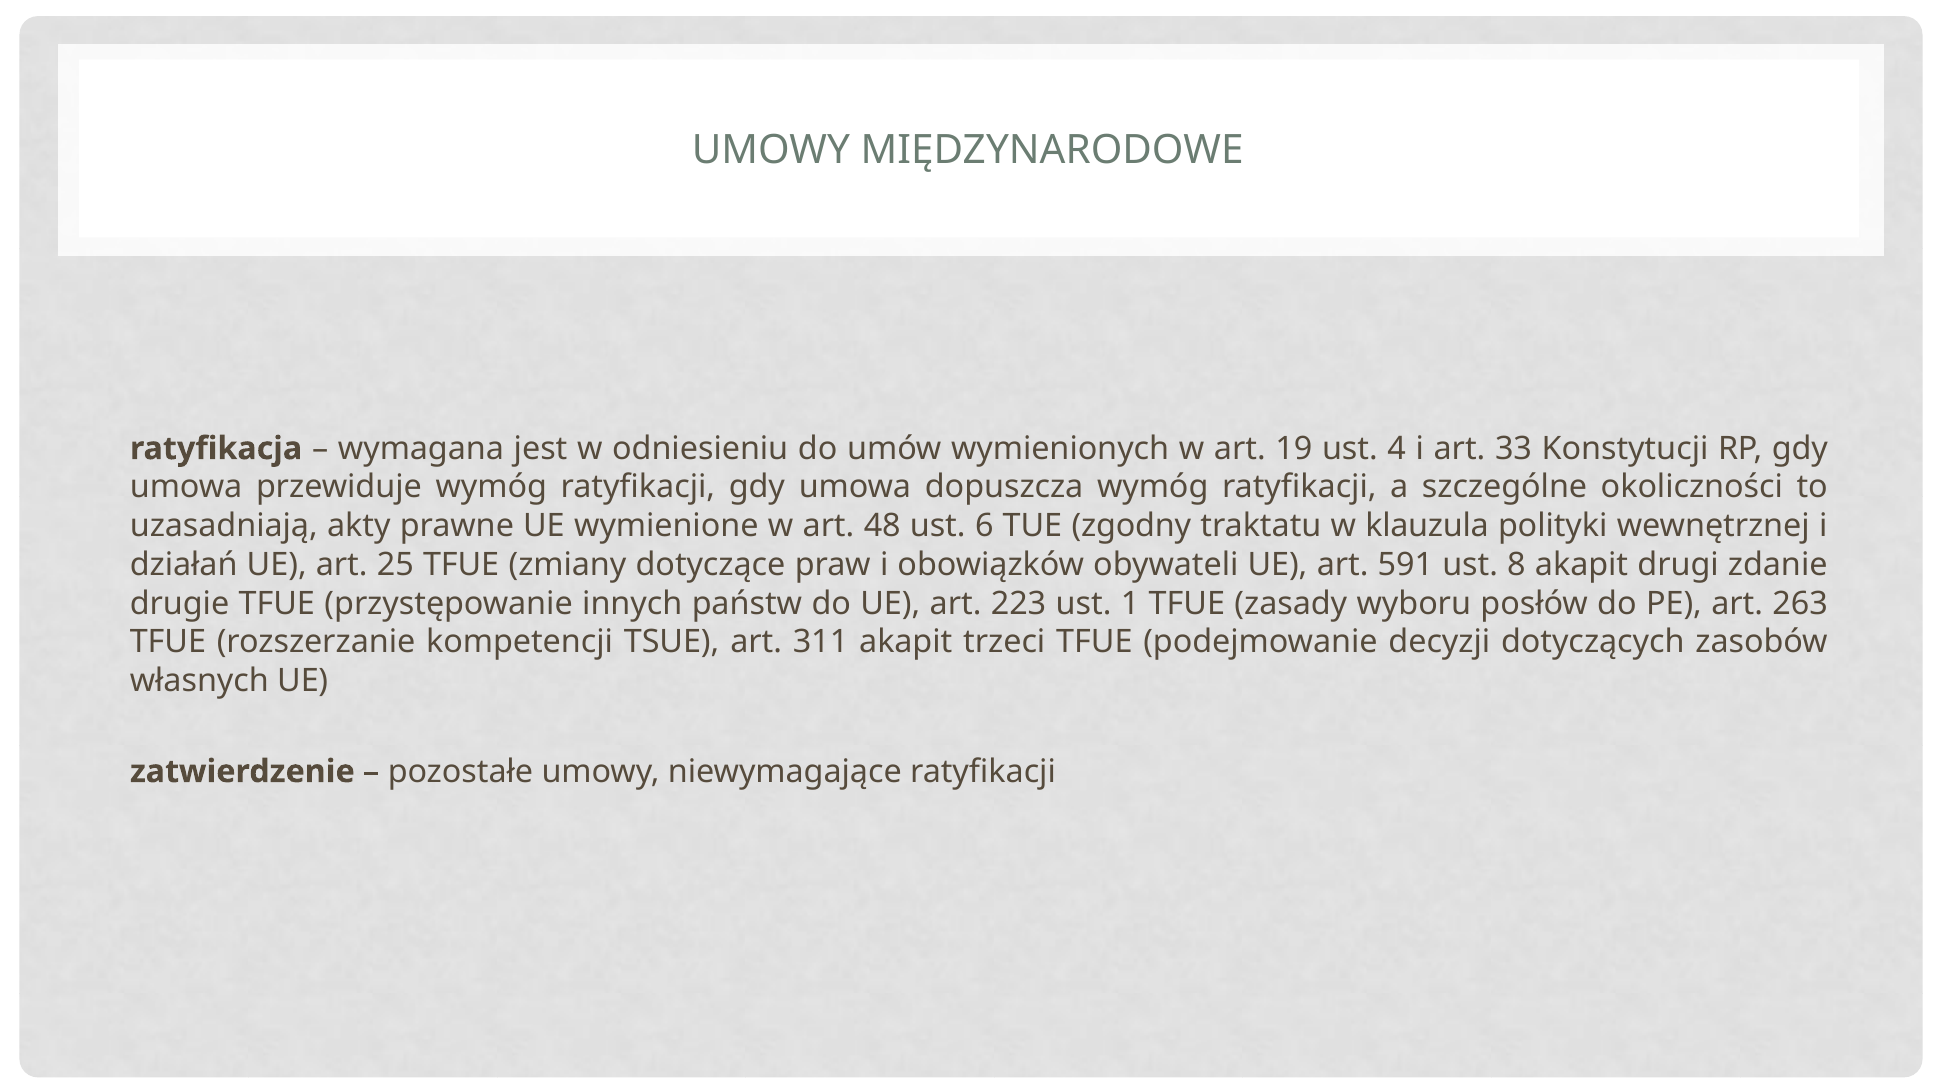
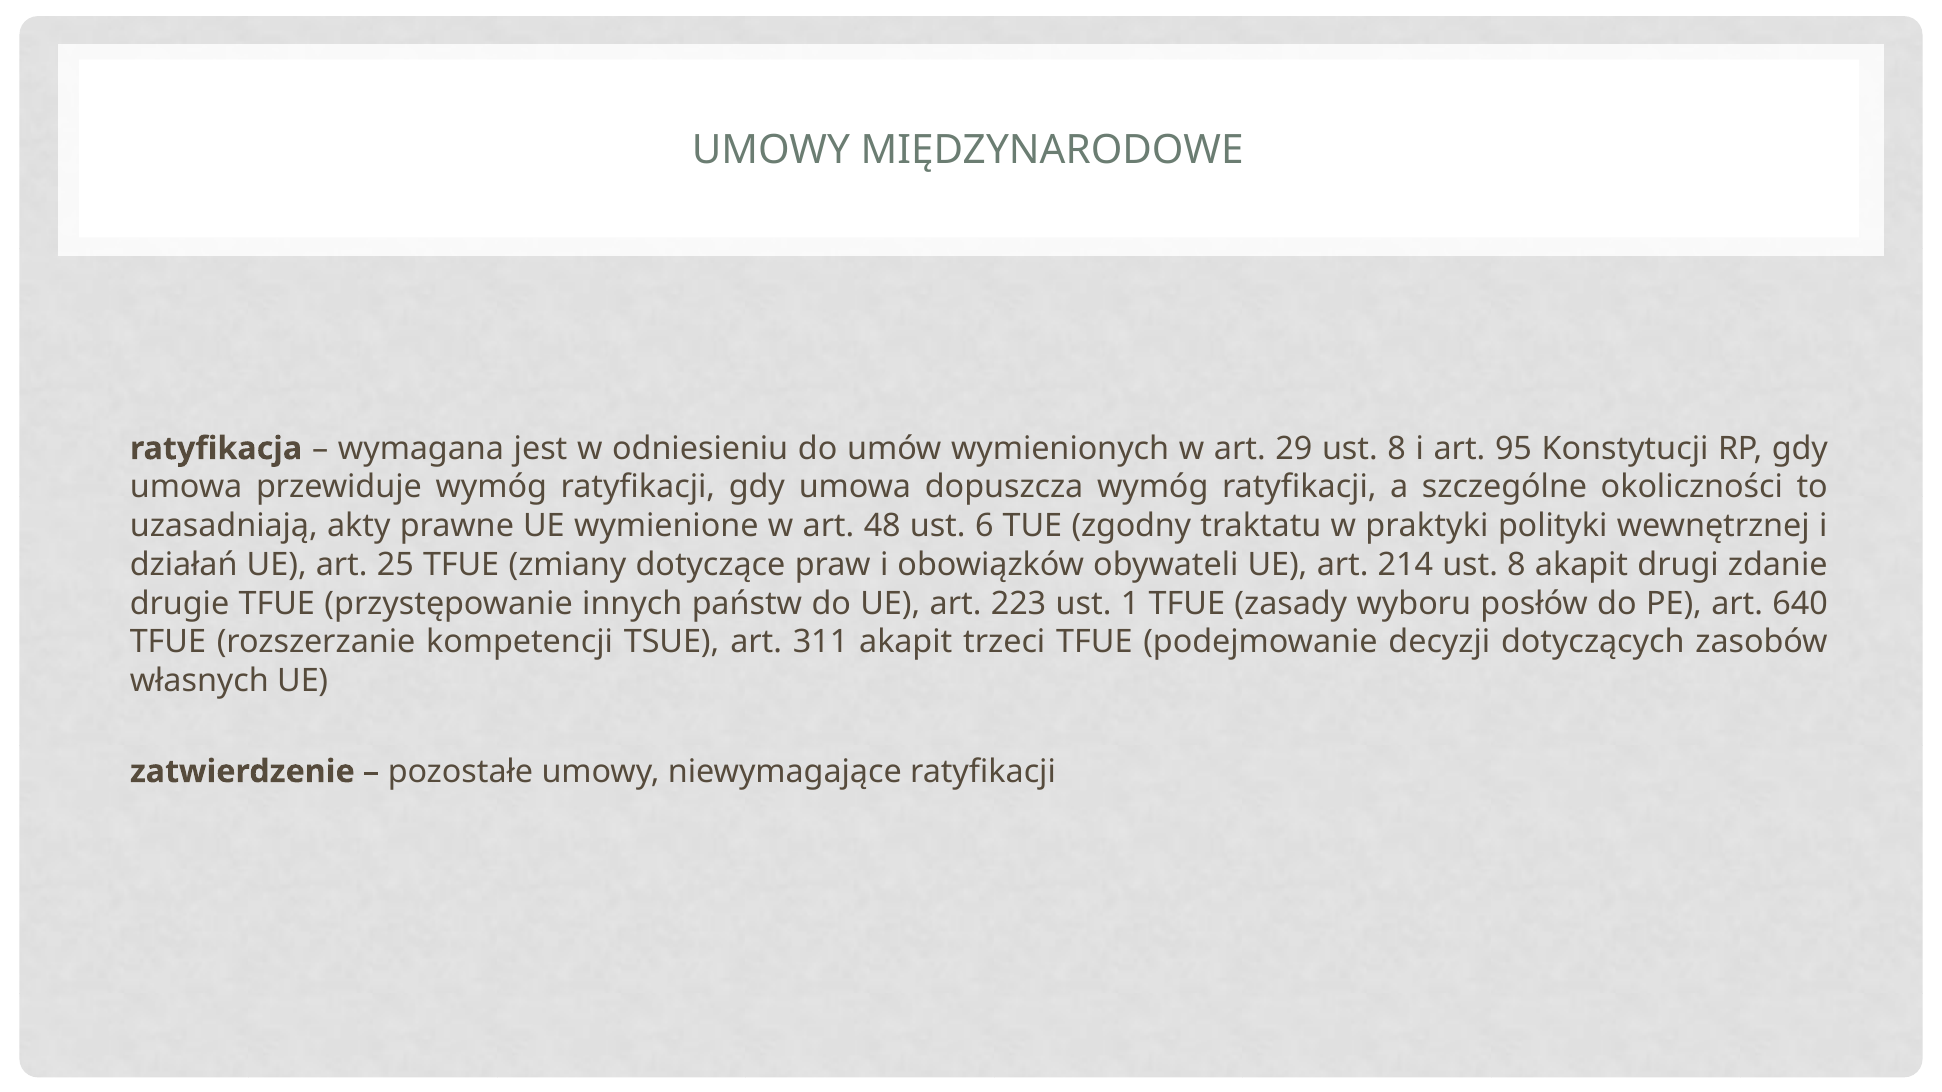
19: 19 -> 29 (1294, 449)
4: 4 -> 8 (1397, 449)
33: 33 -> 95 (1513, 449)
klauzula: klauzula -> praktyki (1427, 526)
591: 591 -> 214 (1405, 565)
263: 263 -> 640 (1800, 604)
